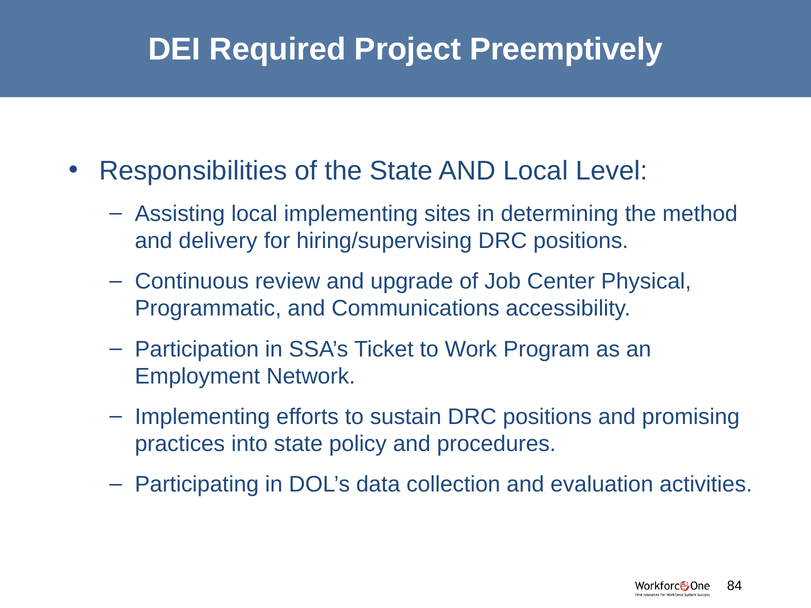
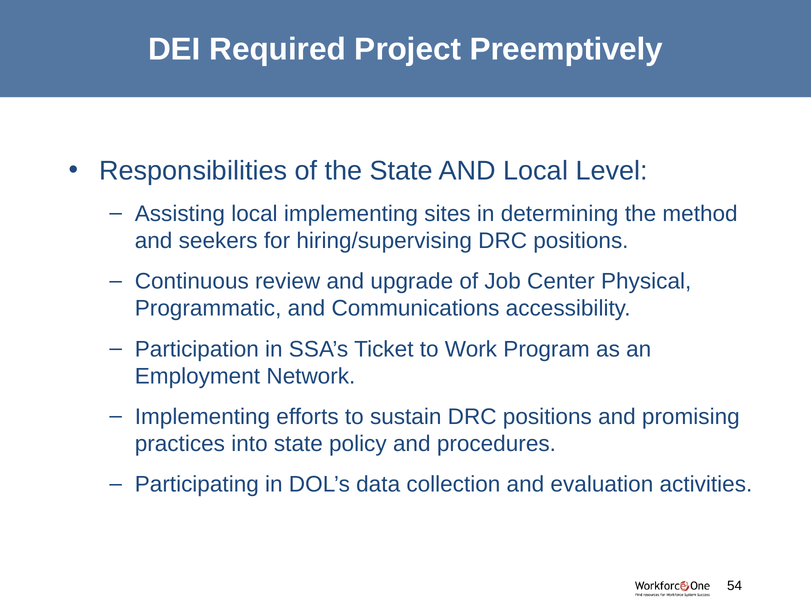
delivery: delivery -> seekers (218, 241)
84: 84 -> 54 (735, 586)
